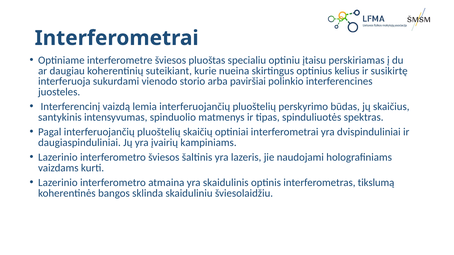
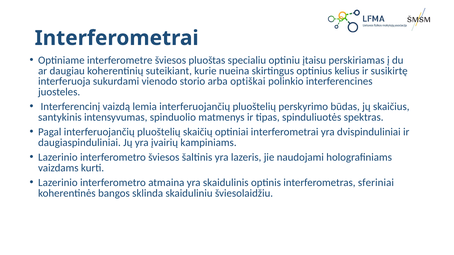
paviršiai: paviršiai -> optiškai (248, 81)
tikslumą: tikslumą -> sferiniai (376, 183)
